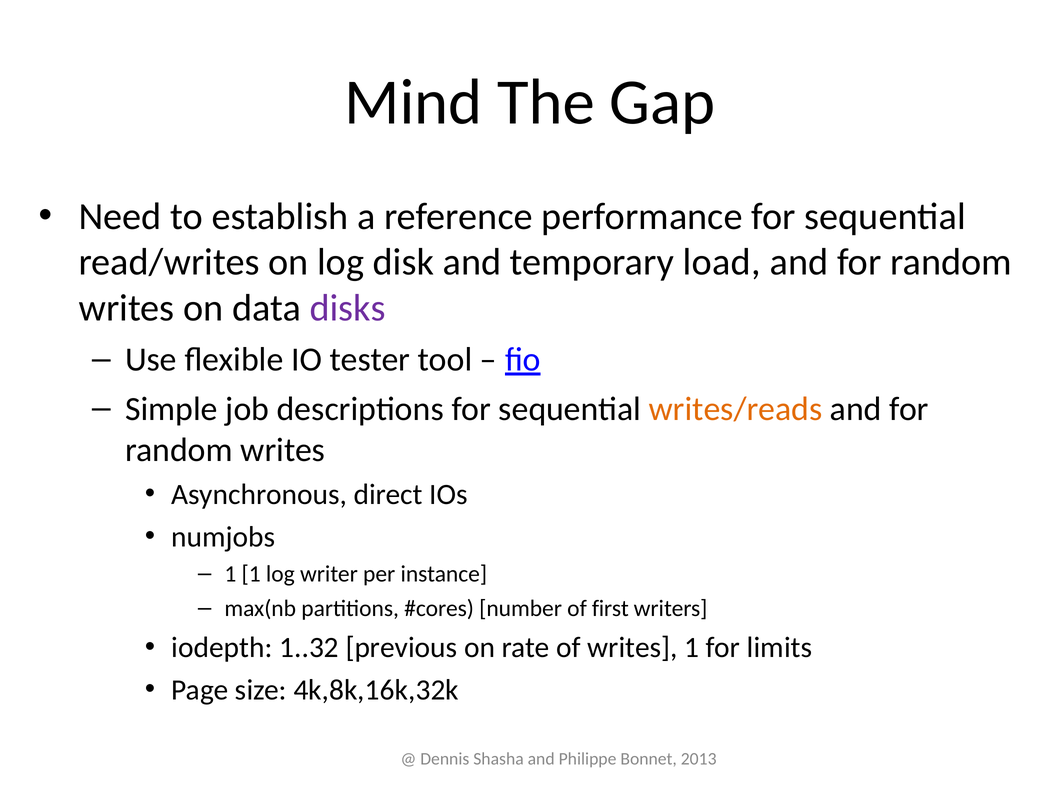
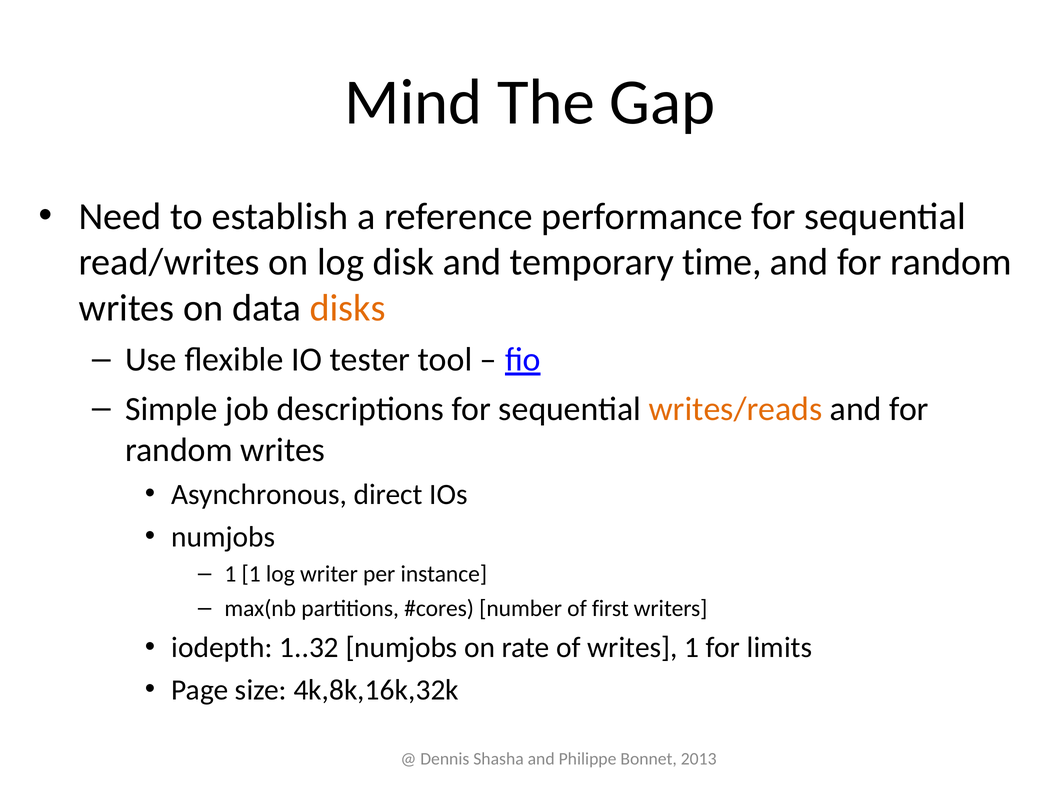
load: load -> time (722, 262)
disks colour: purple -> orange (348, 308)
1..32 previous: previous -> numjobs (402, 648)
